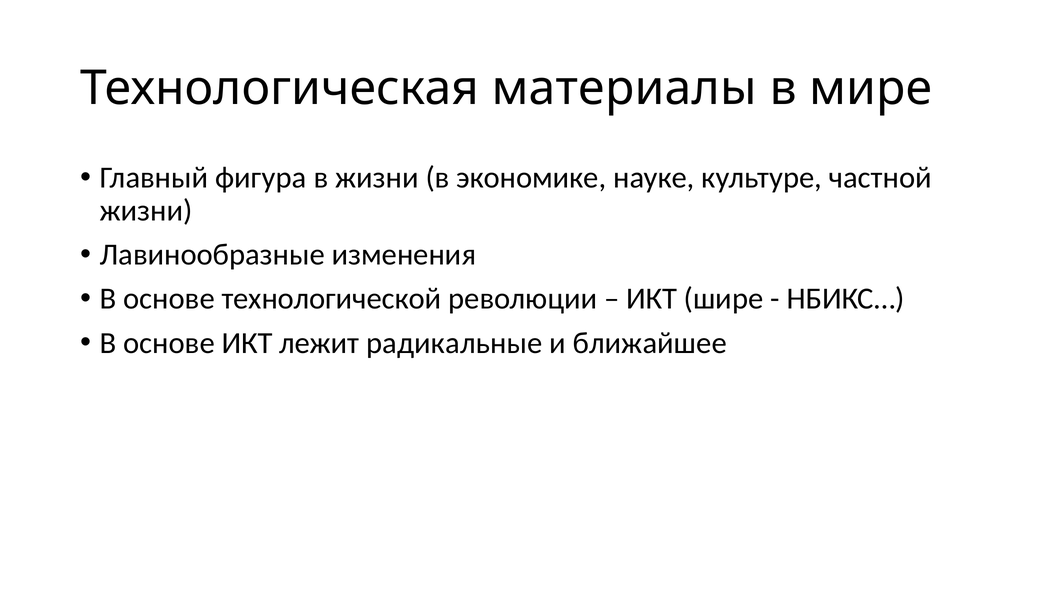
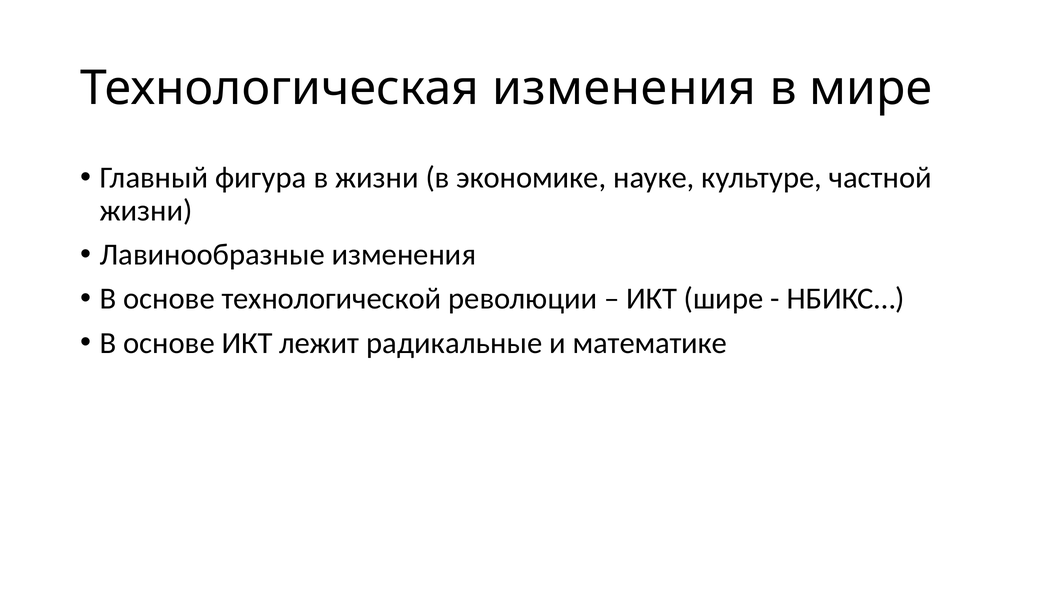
Технологическая материалы: материалы -> изменения (624, 88)
ближайшее: ближайшее -> математике (650, 343)
